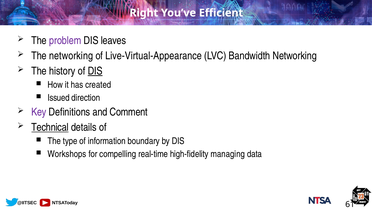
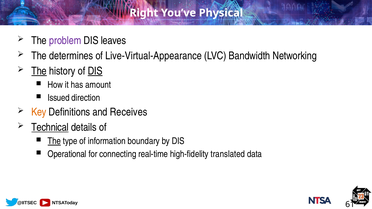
Efficient: Efficient -> Physical (221, 13)
The networking: networking -> determines (71, 56)
The underline: none -> present (39, 71)
created: created -> amount (98, 85)
Key colour: purple -> orange (39, 112)
Comment: Comment -> Receives (129, 112)
The underline: none -> present (54, 141)
Workshops: Workshops -> Operational (67, 154)
compelling: compelling -> connecting (118, 154)
managing: managing -> translated (228, 154)
